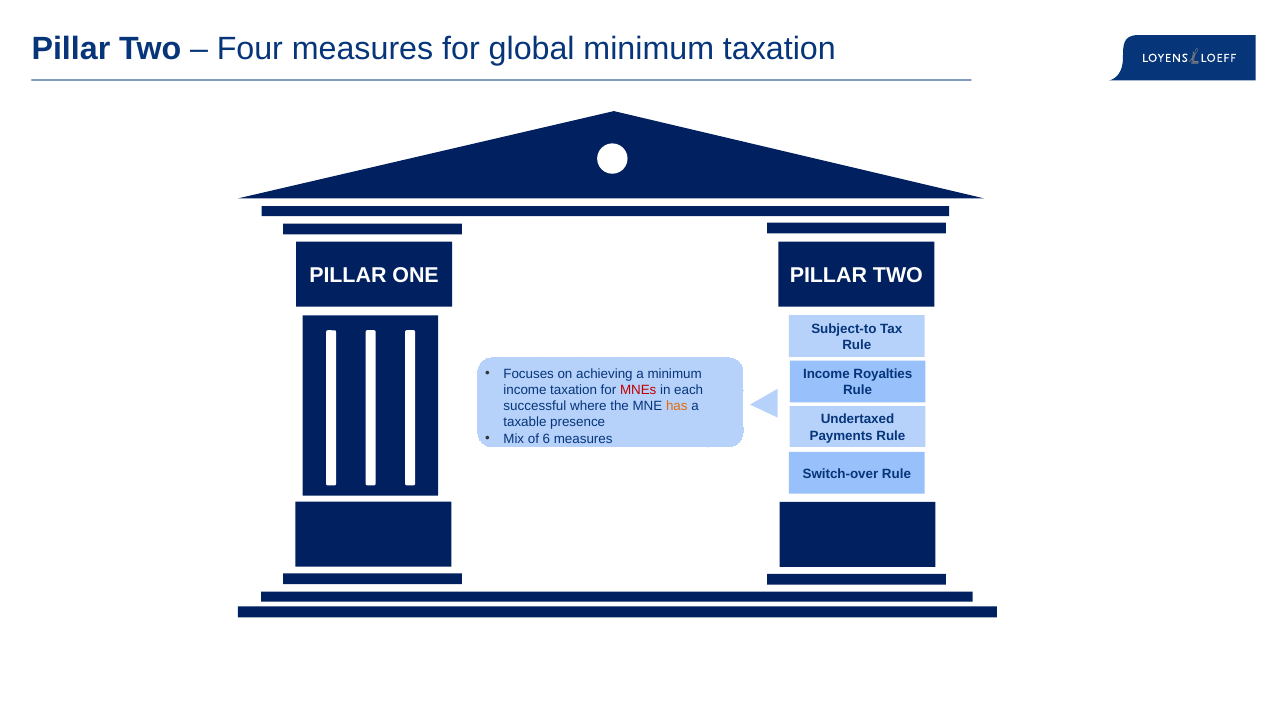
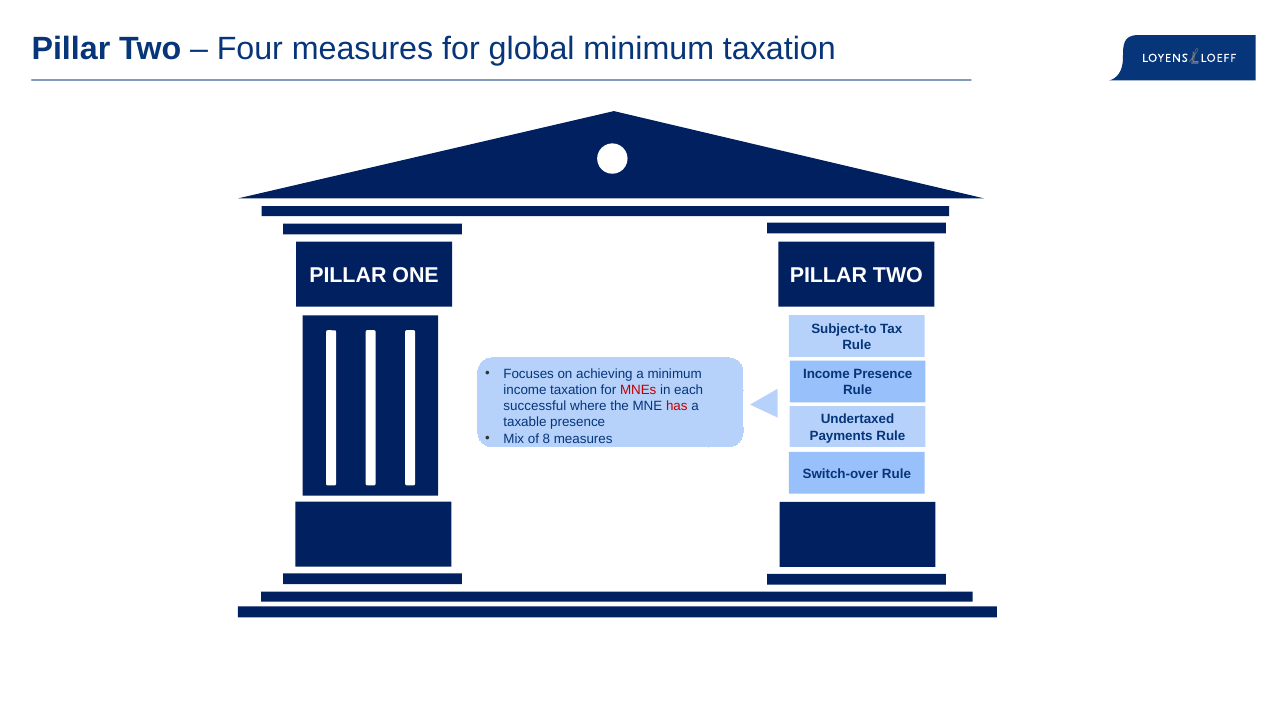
Income Royalties: Royalties -> Presence (883, 375)
has colour: orange -> red (677, 407)
6: 6 -> 8 (546, 439)
